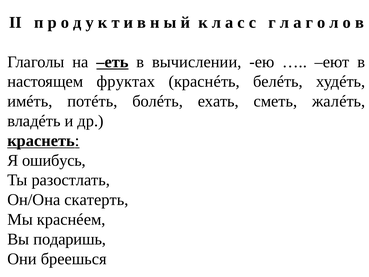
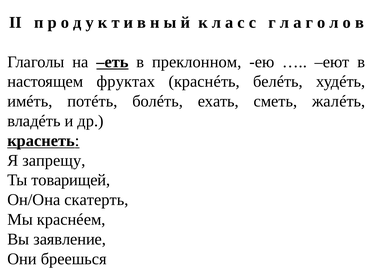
вычислении: вычислении -> преклонном (197, 62)
ошибусь: ошибусь -> запрещу (54, 160)
разостлать: разостлать -> товарищей (71, 180)
подаришь: подаришь -> заявление (70, 239)
